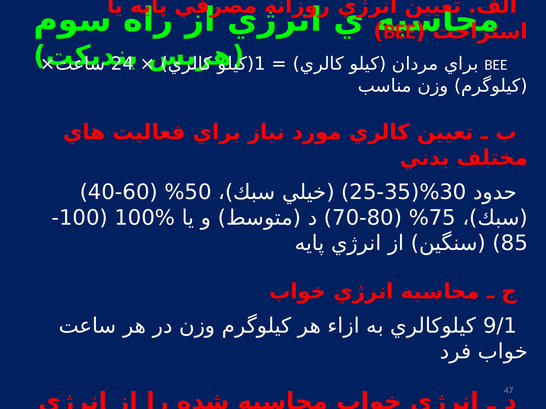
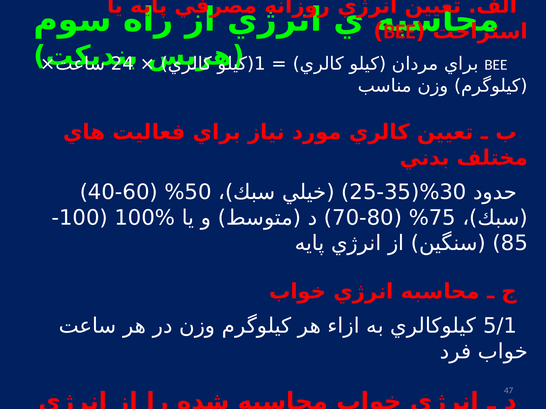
9/1: 9/1 -> 5/1 (500, 326)
